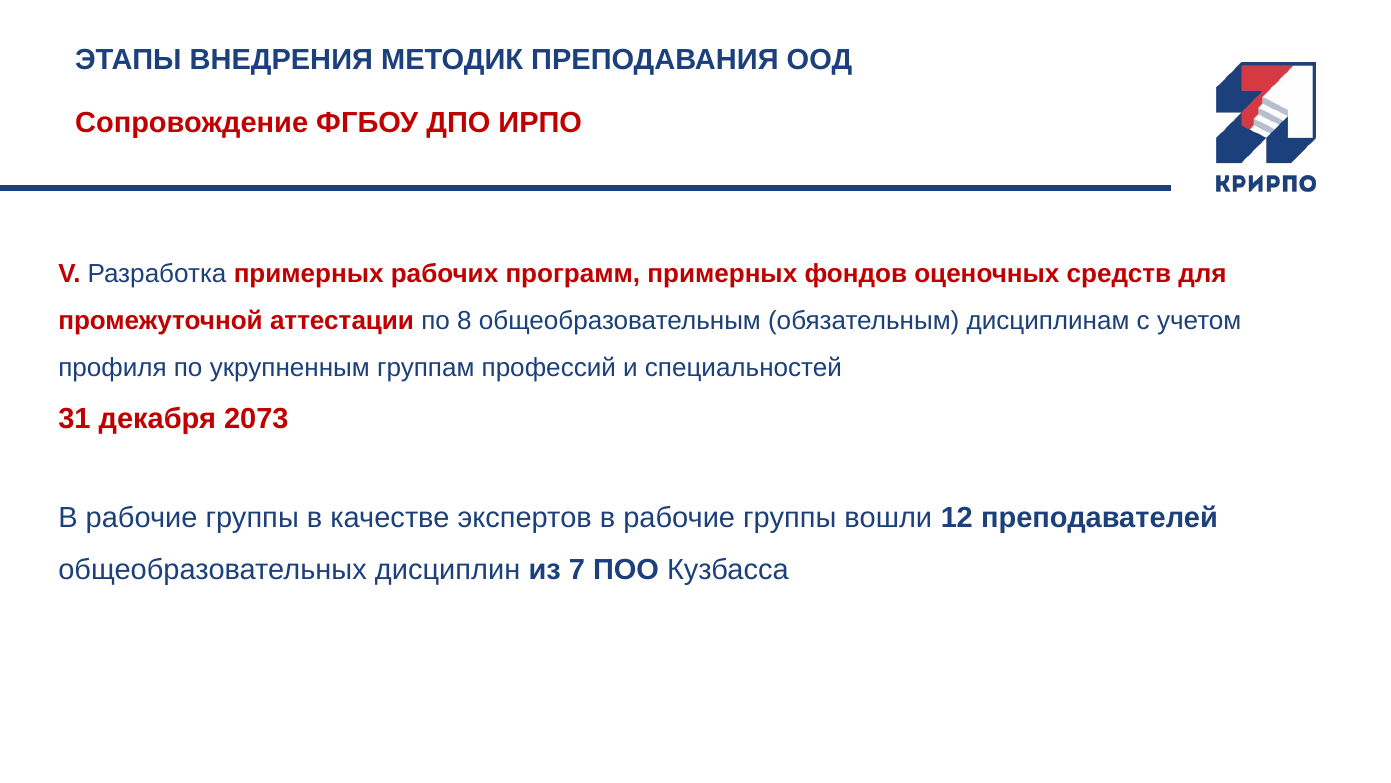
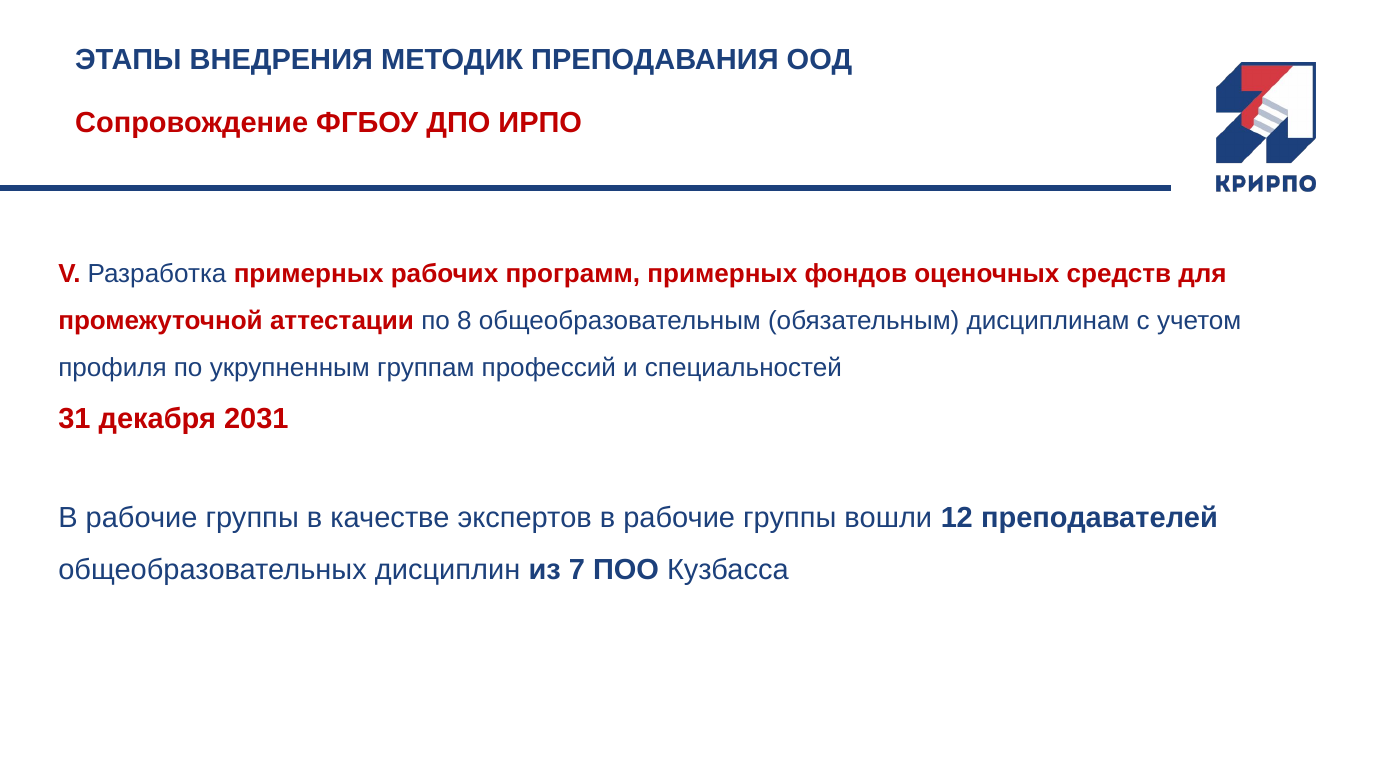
2073: 2073 -> 2031 (256, 419)
